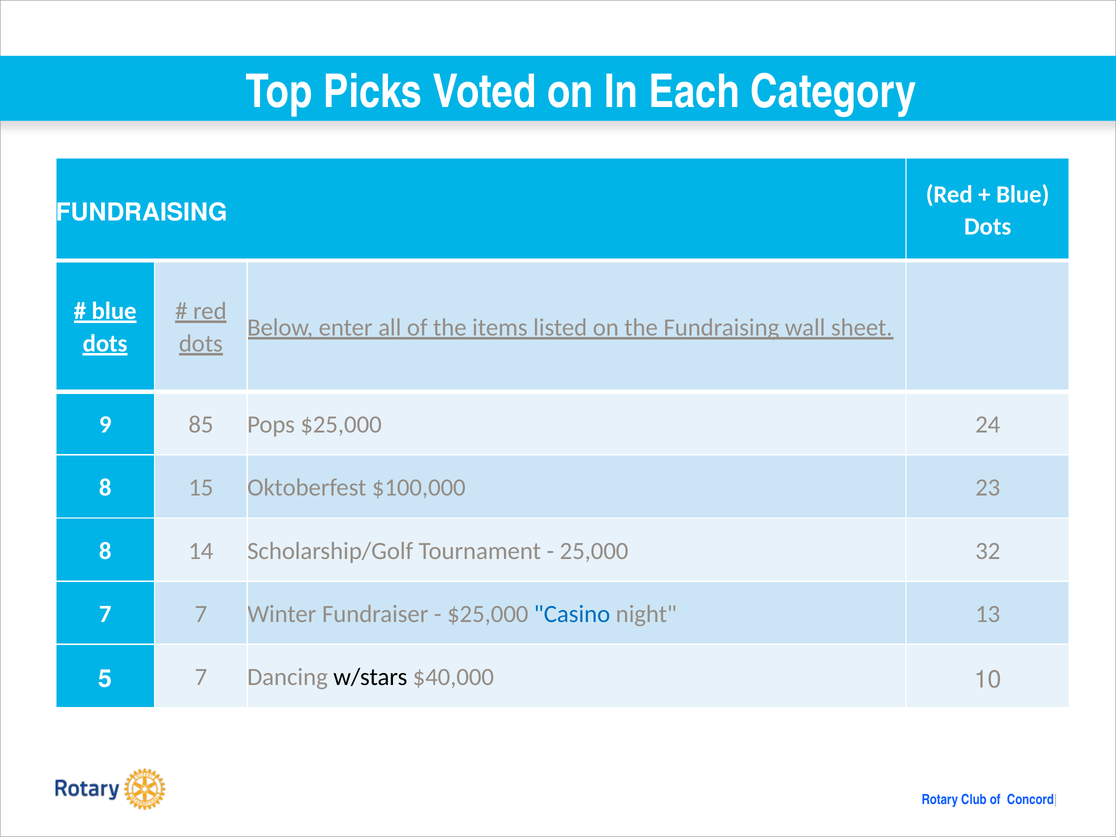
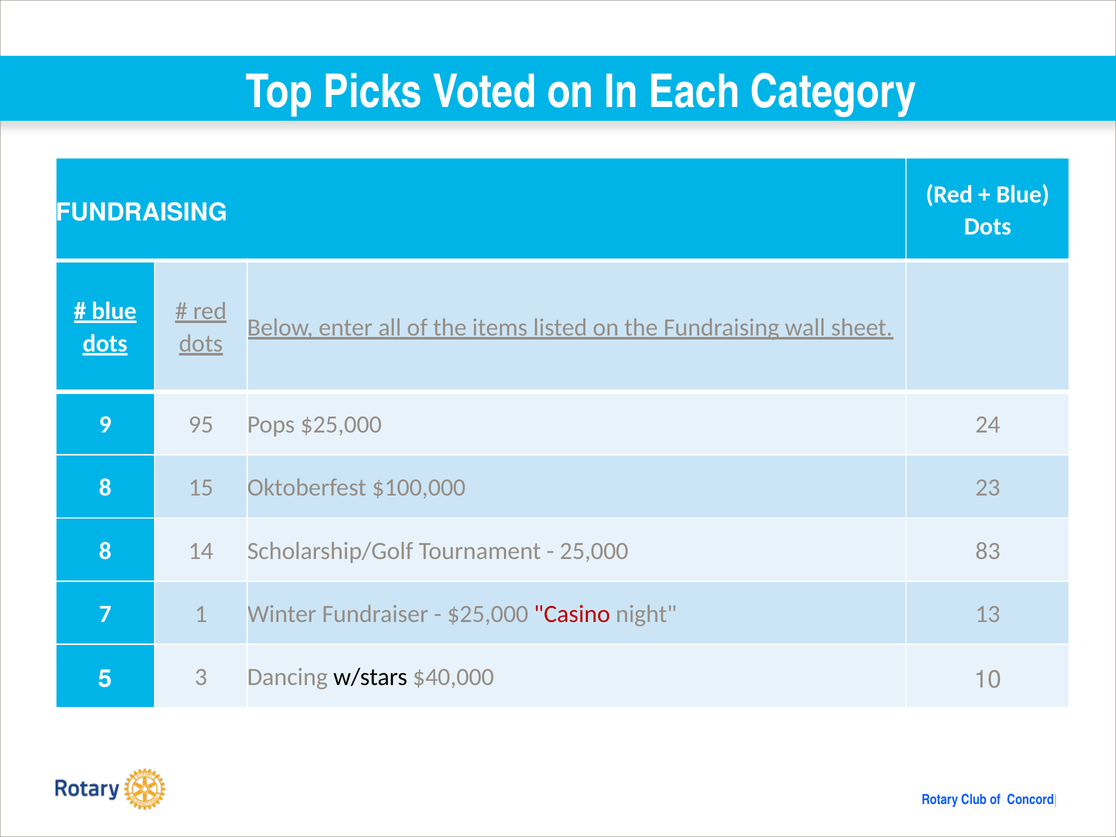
85: 85 -> 95 (201, 425)
32: 32 -> 83 (988, 551)
7 7: 7 -> 1 (201, 614)
Casino colour: blue -> red (572, 614)
5 7: 7 -> 3 (201, 677)
